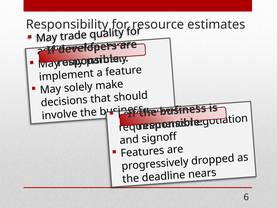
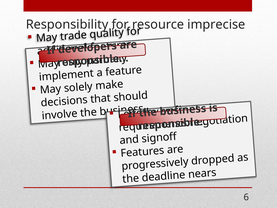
estimates: estimates -> imprecise (216, 25)
